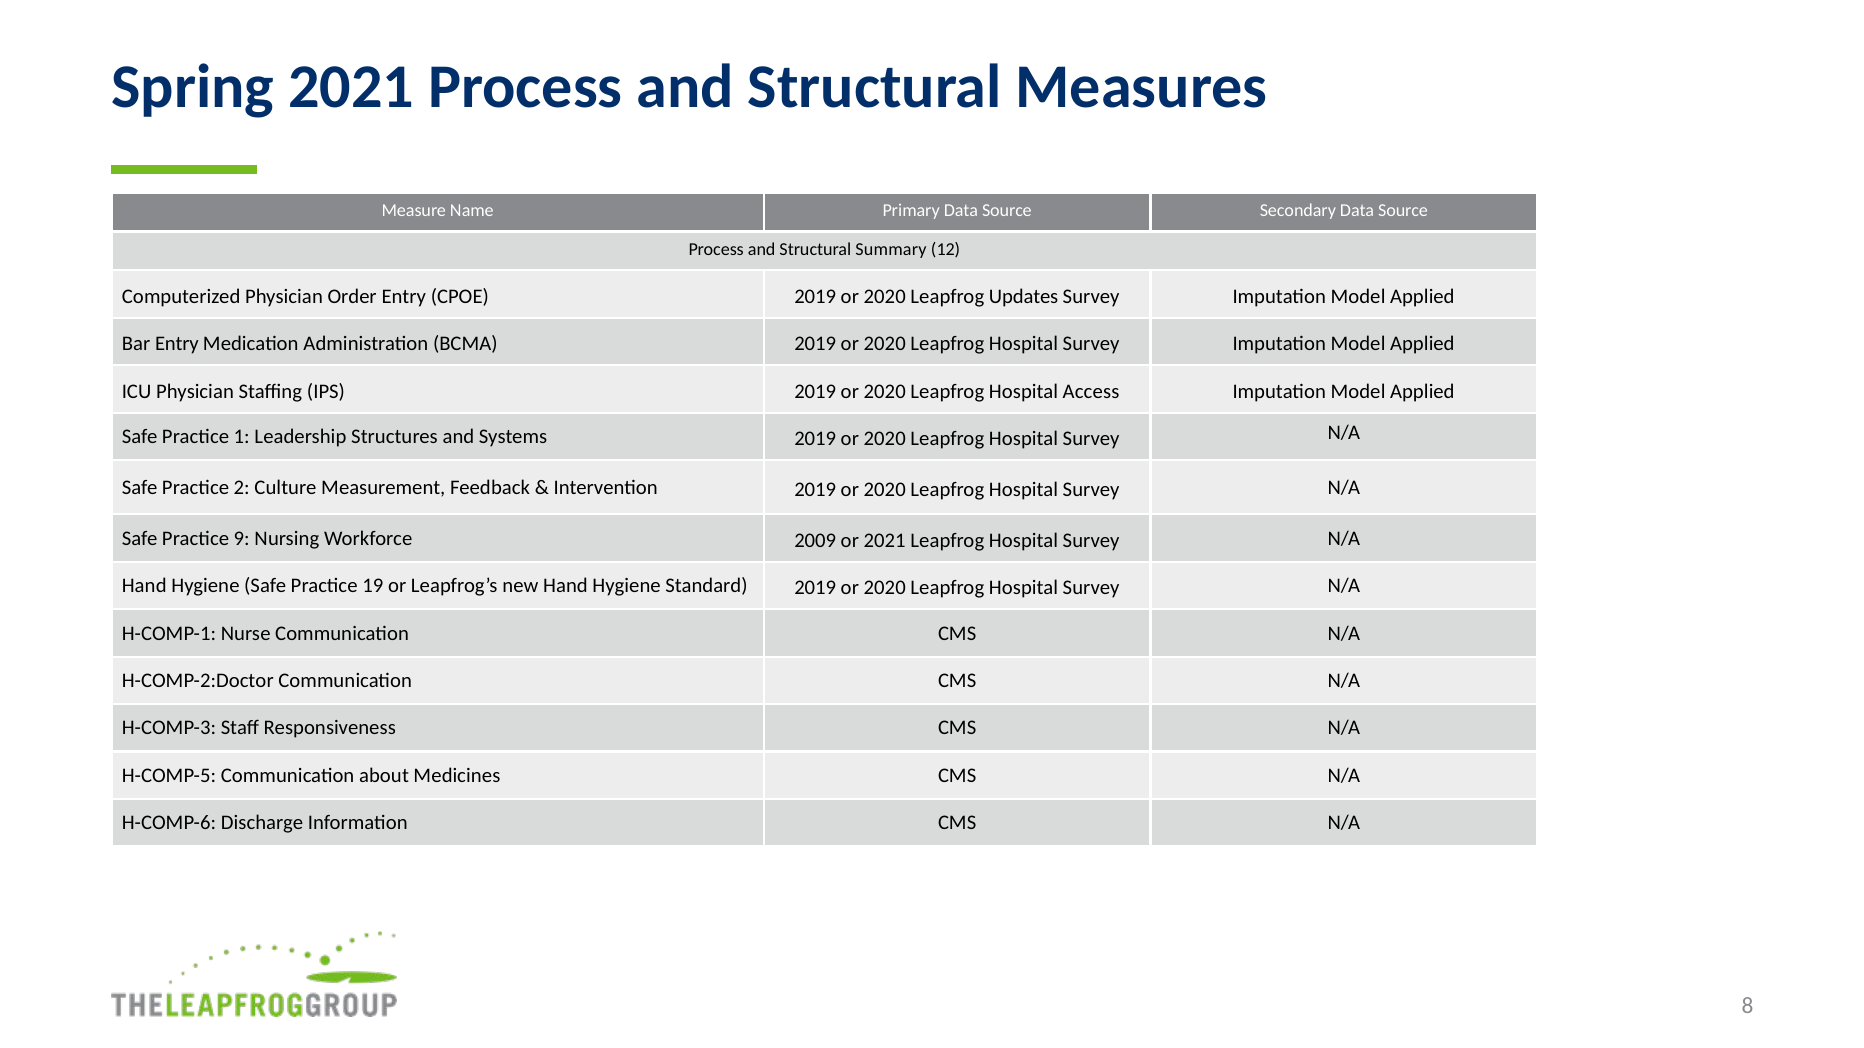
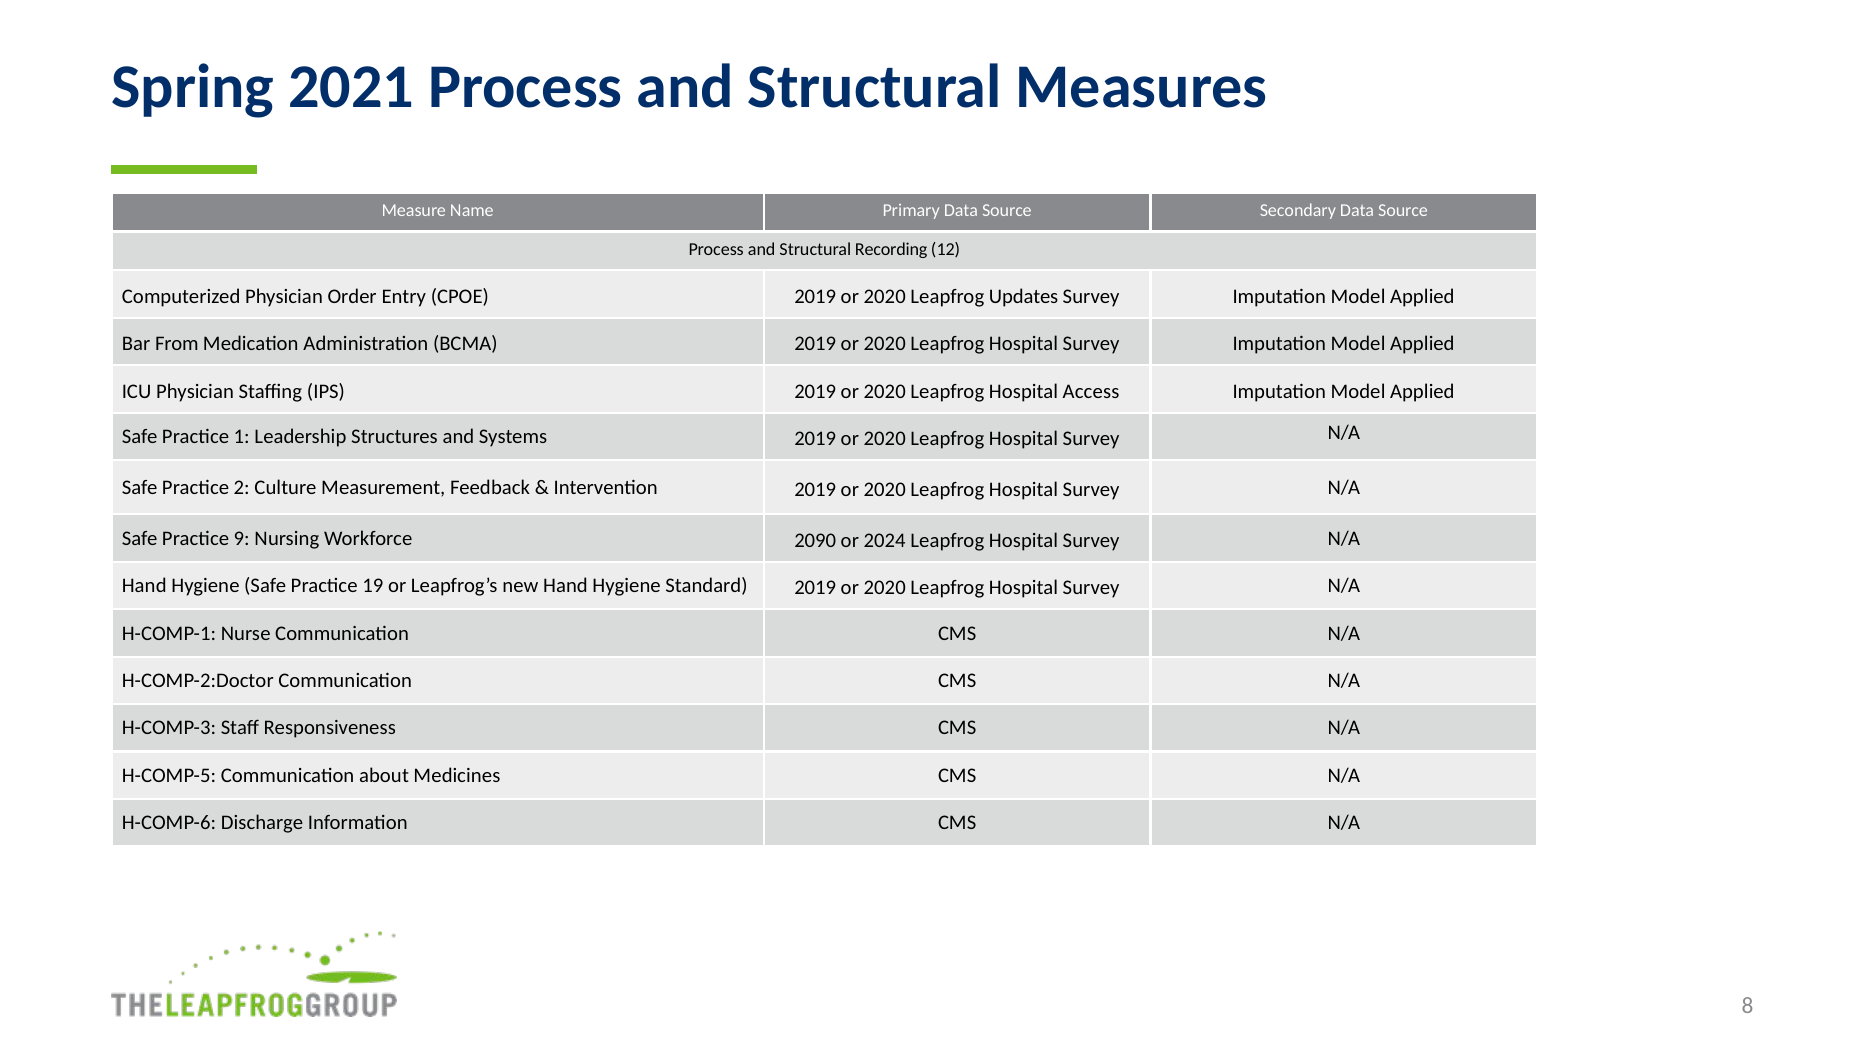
Summary: Summary -> Recording (891, 250)
Bar Entry: Entry -> From (177, 344)
2009: 2009 -> 2090 (815, 540)
or 2021: 2021 -> 2024 (885, 540)
